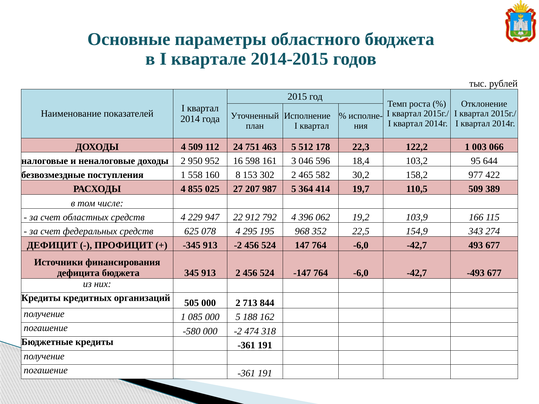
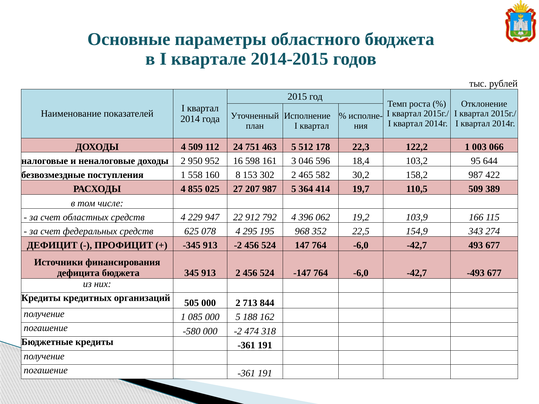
158,2 977: 977 -> 987 (476, 175)
